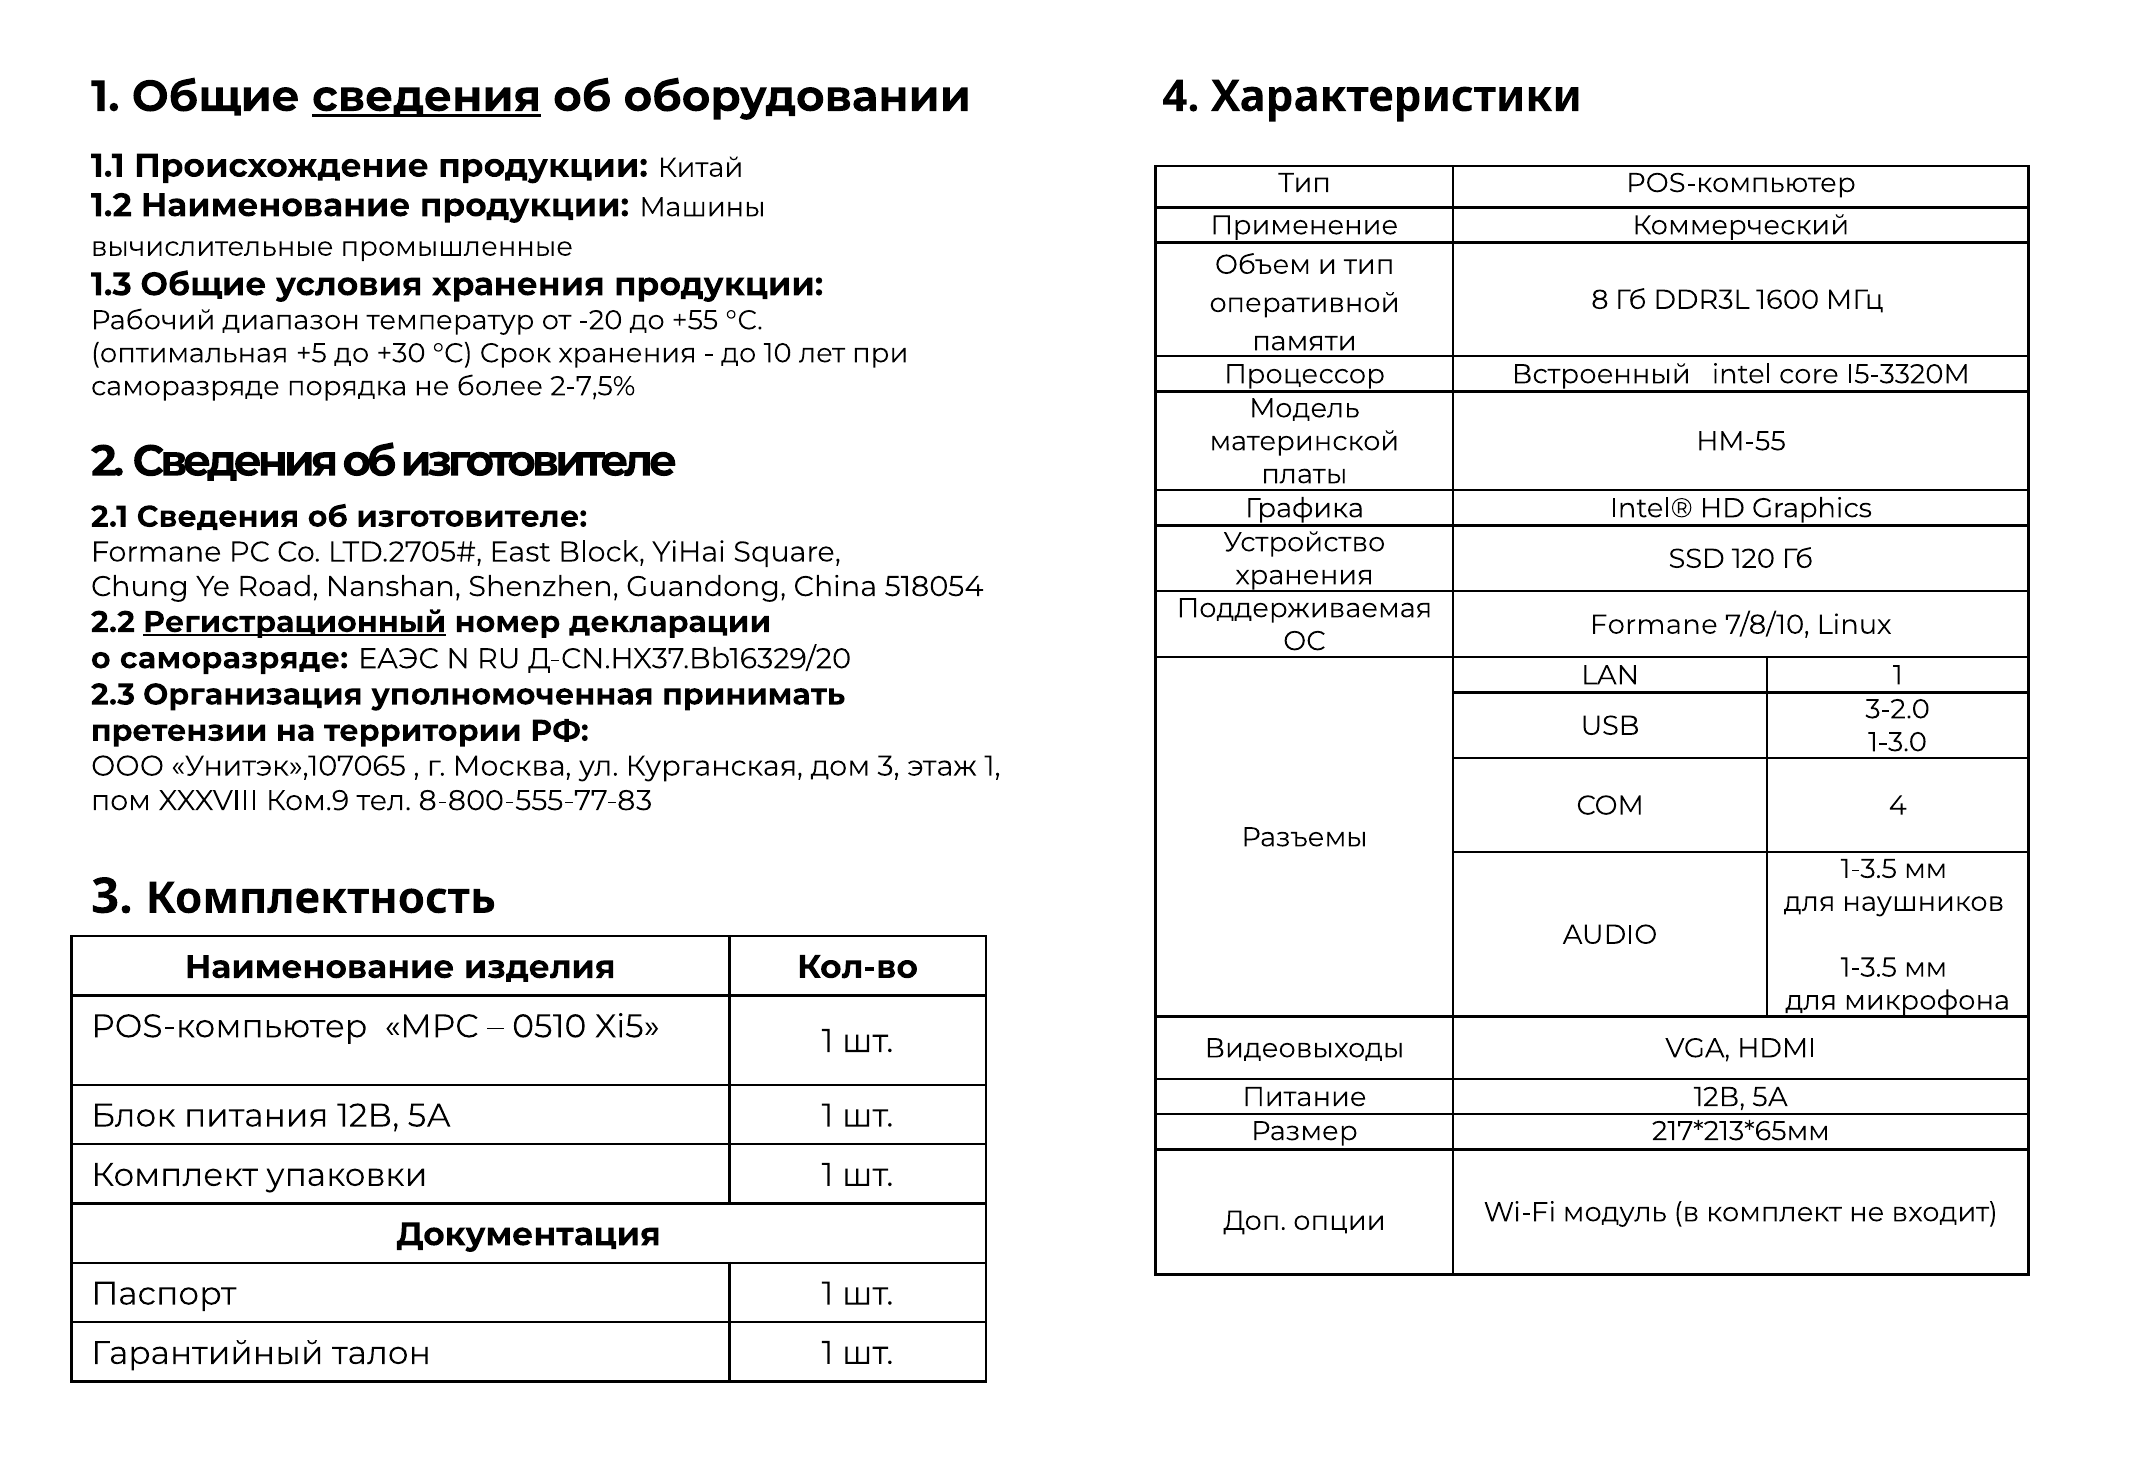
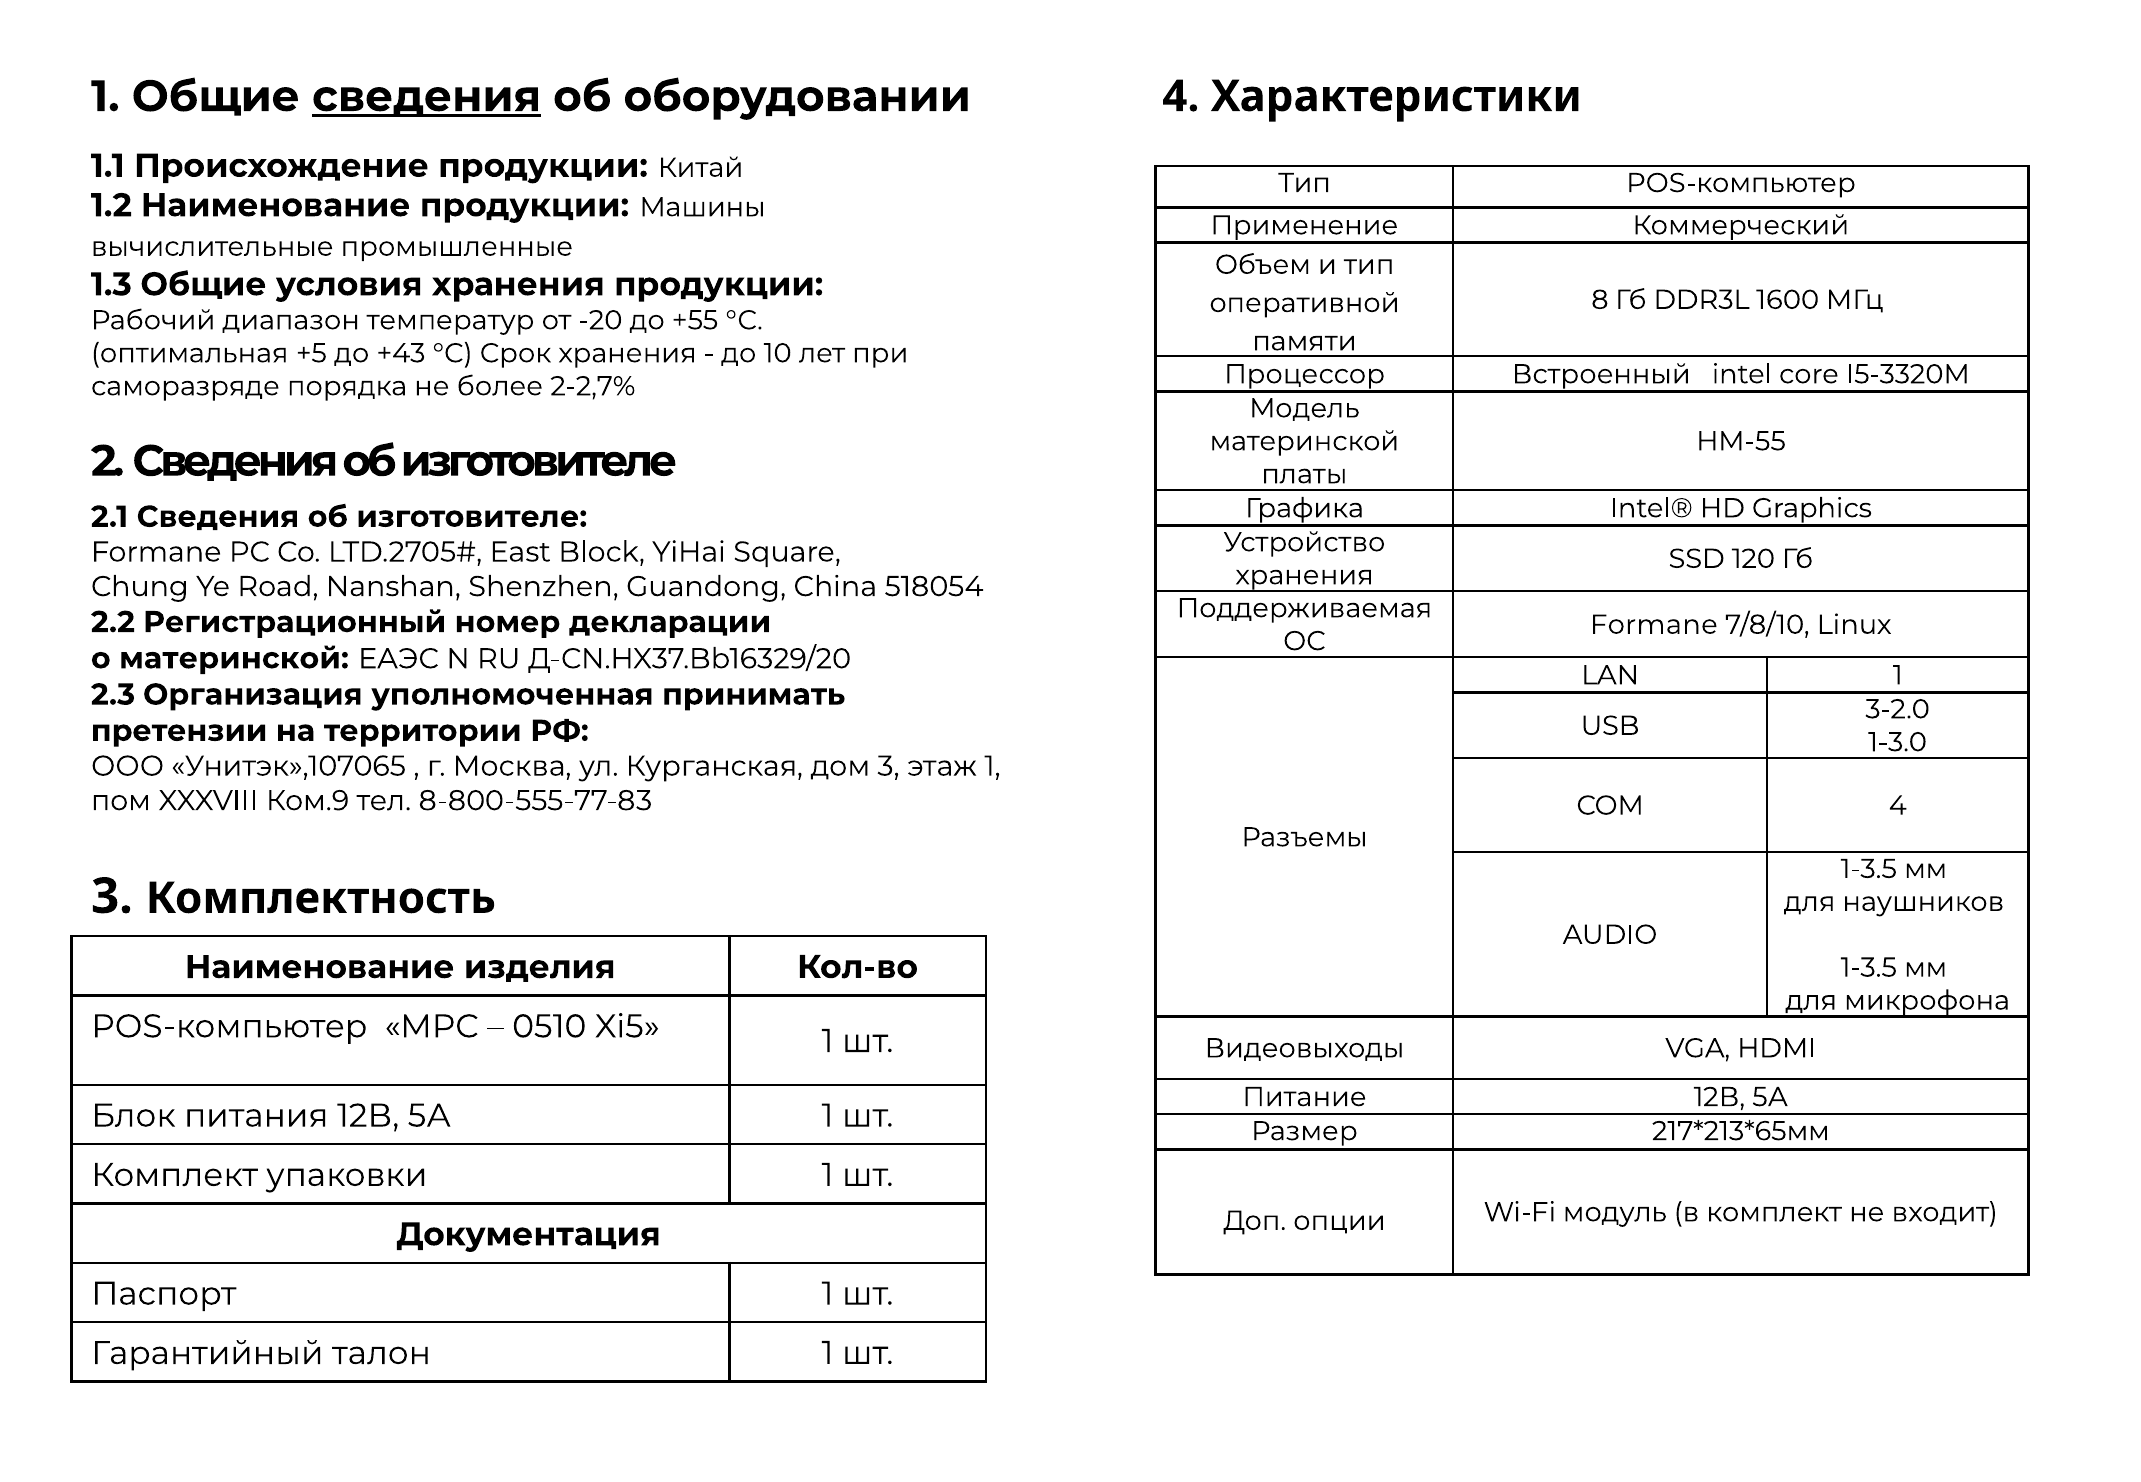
+30: +30 -> +43 (401, 353)
2-7,5%: 2-7,5% -> 2-2,7% (593, 386)
Регистрационный underline: present -> none (295, 622)
о саморазряде: саморазряде -> материнской (234, 658)
